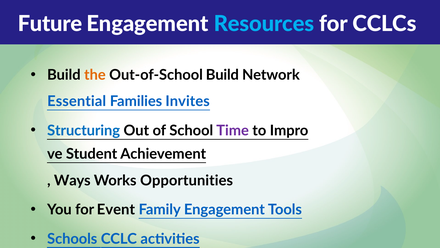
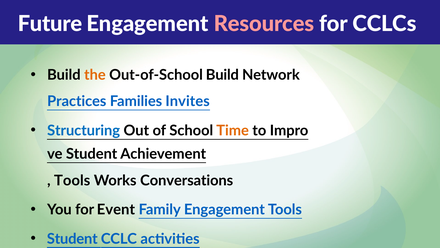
Resources colour: light blue -> pink (264, 24)
Essential: Essential -> Practices (77, 101)
Time colour: purple -> orange (233, 130)
Ways: Ways -> Tools (72, 180)
Opportunities: Opportunities -> Conversations (187, 180)
Schools: Schools -> Student (72, 238)
